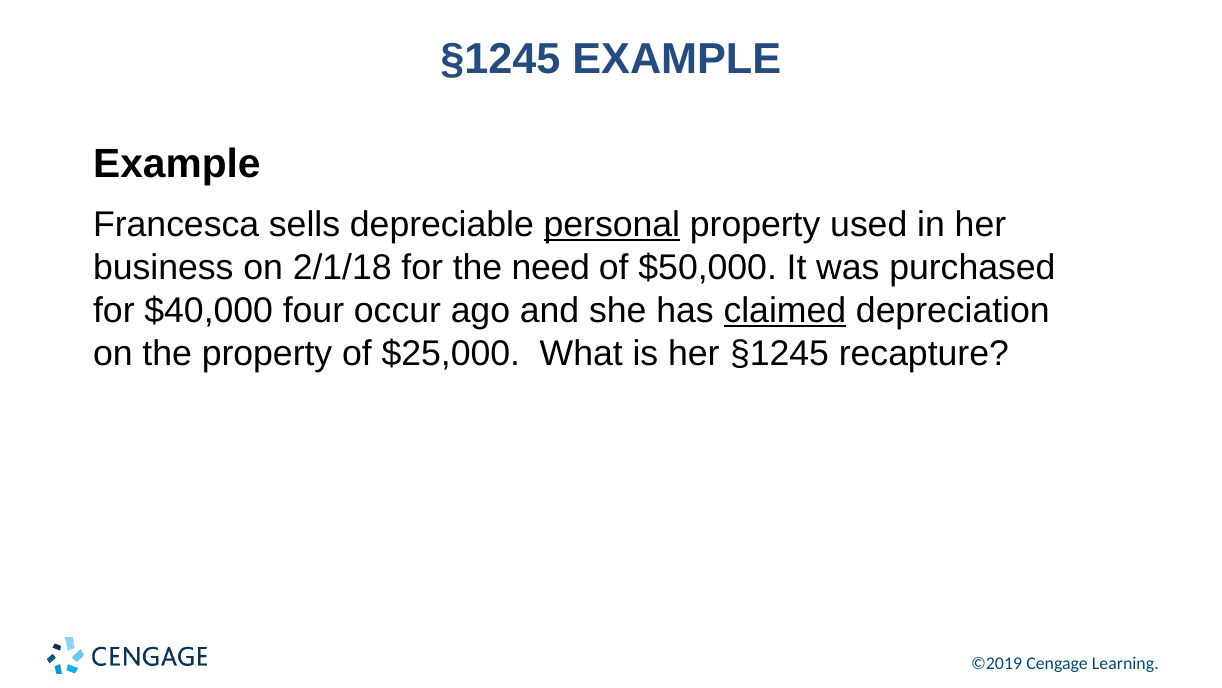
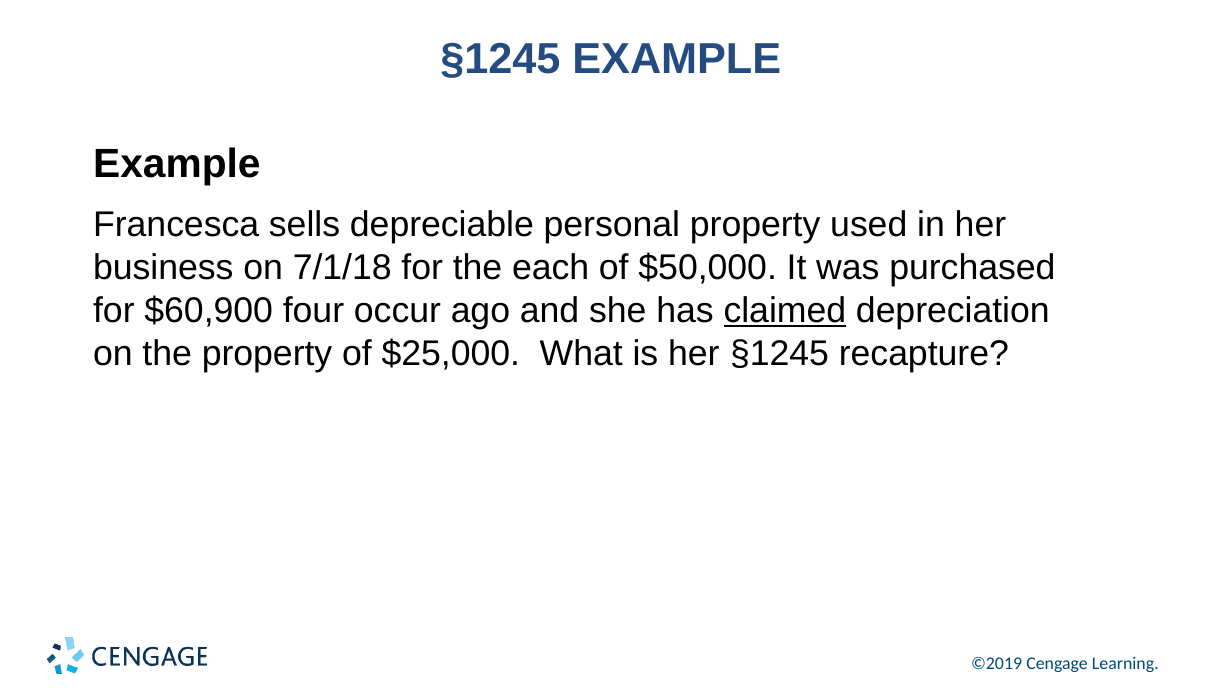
personal underline: present -> none (612, 225)
2/1/18: 2/1/18 -> 7/1/18 (342, 268)
need: need -> each (551, 268)
$40,000: $40,000 -> $60,900 (209, 310)
